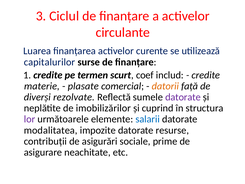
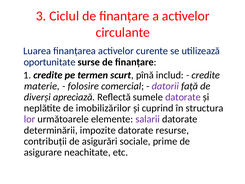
capitalurilor: capitalurilor -> oportunitate (50, 62)
coef: coef -> pînă (145, 75)
plasate: plasate -> folosire (83, 86)
datorii colour: orange -> purple (165, 86)
rezolvate: rezolvate -> apreciază (74, 97)
salarii colour: blue -> purple (148, 119)
modalitatea: modalitatea -> determinării (51, 130)
